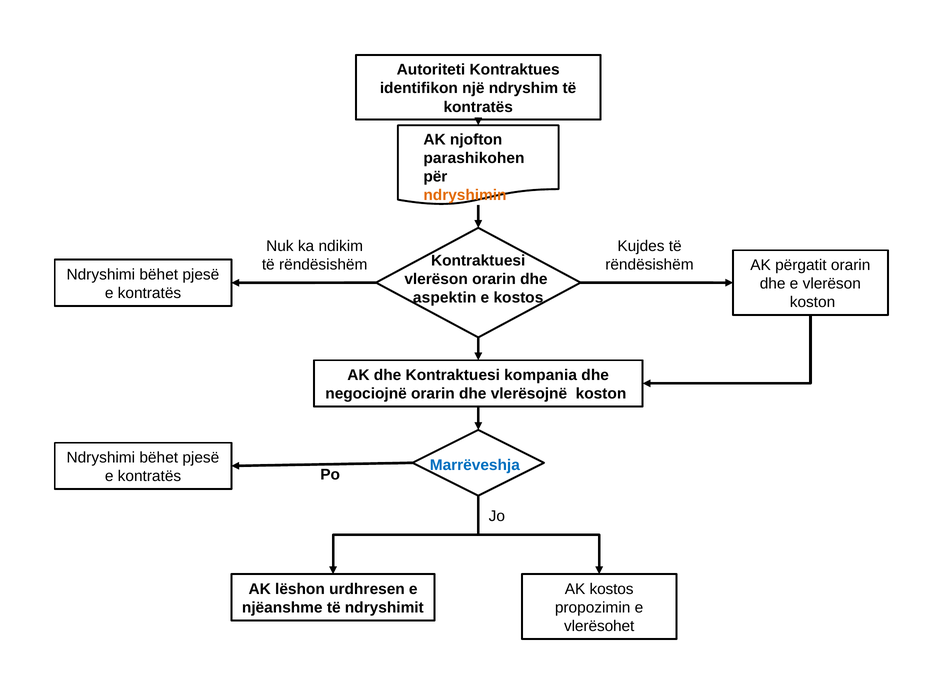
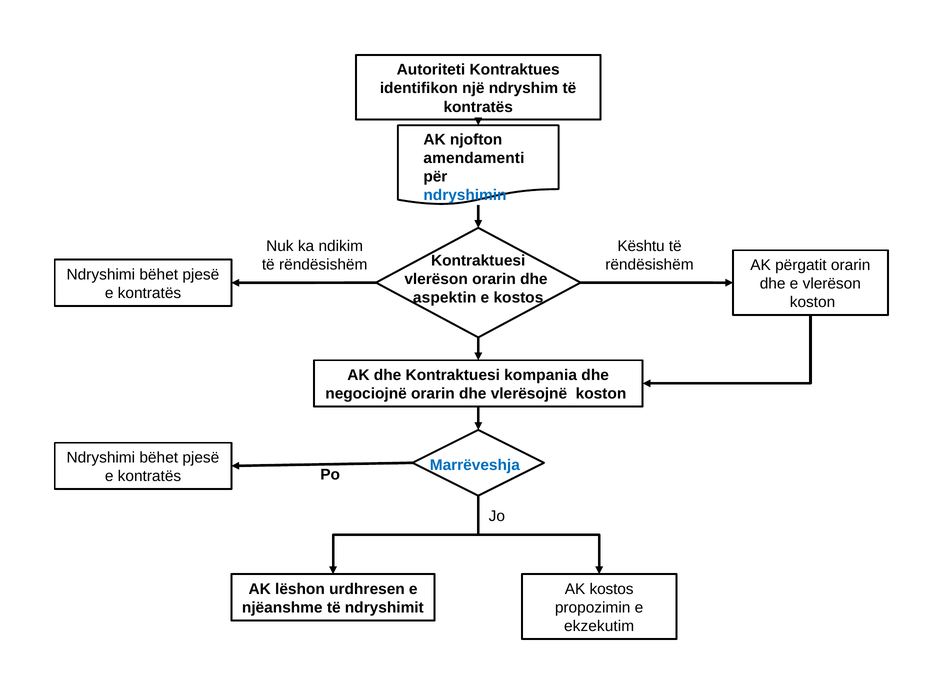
parashikohen: parashikohen -> amendamenti (474, 158)
ndryshimin colour: orange -> blue (465, 195)
Kujdes: Kujdes -> Kështu (641, 246)
vlerësohet: vlerësohet -> ekzekutim (599, 626)
